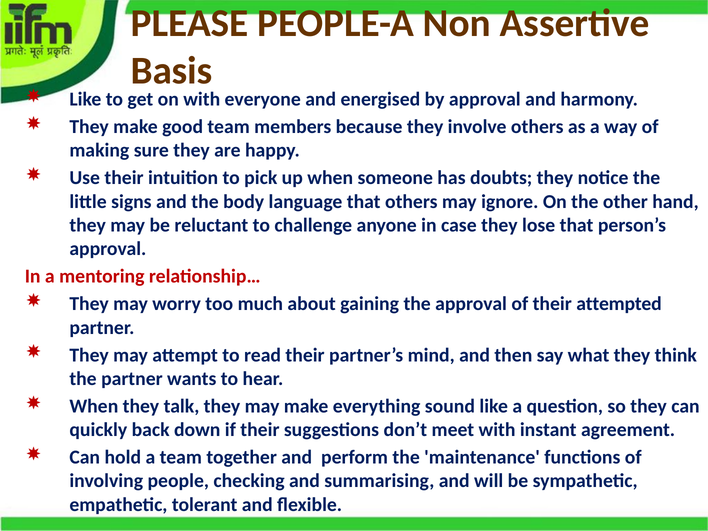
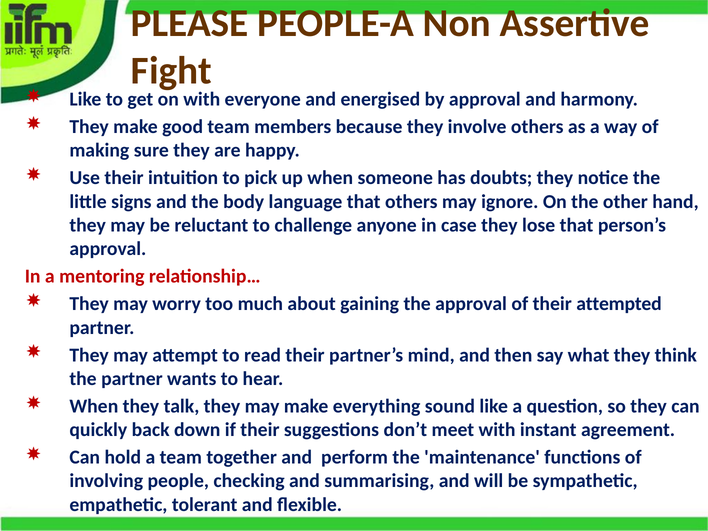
Basis: Basis -> Fight (172, 71)
